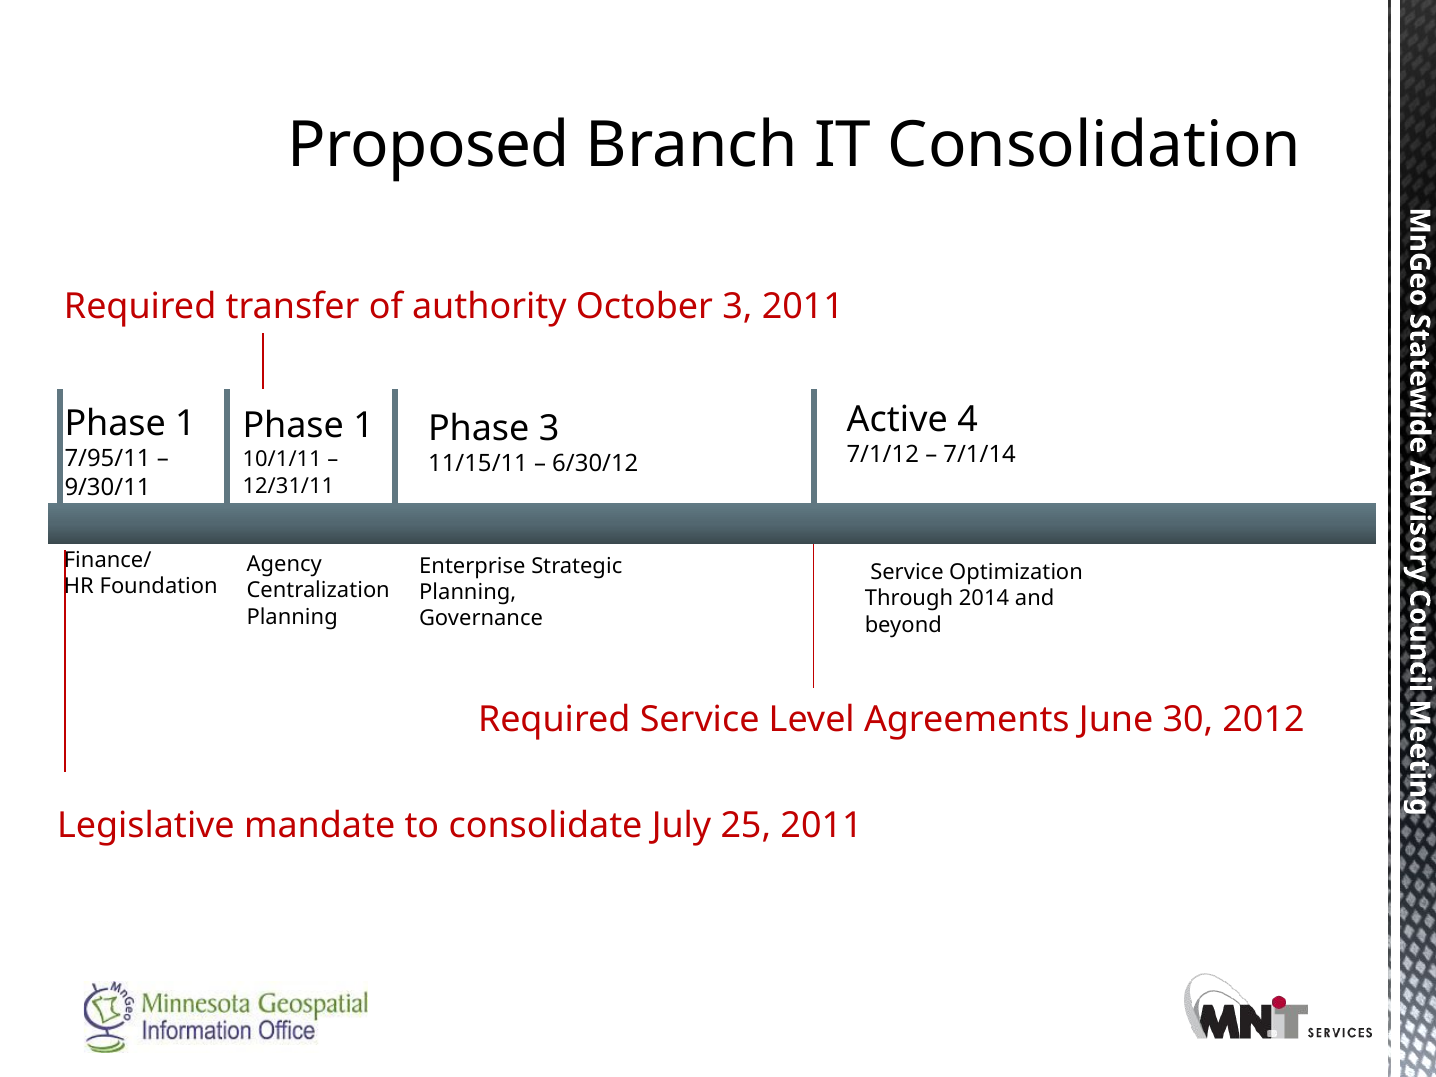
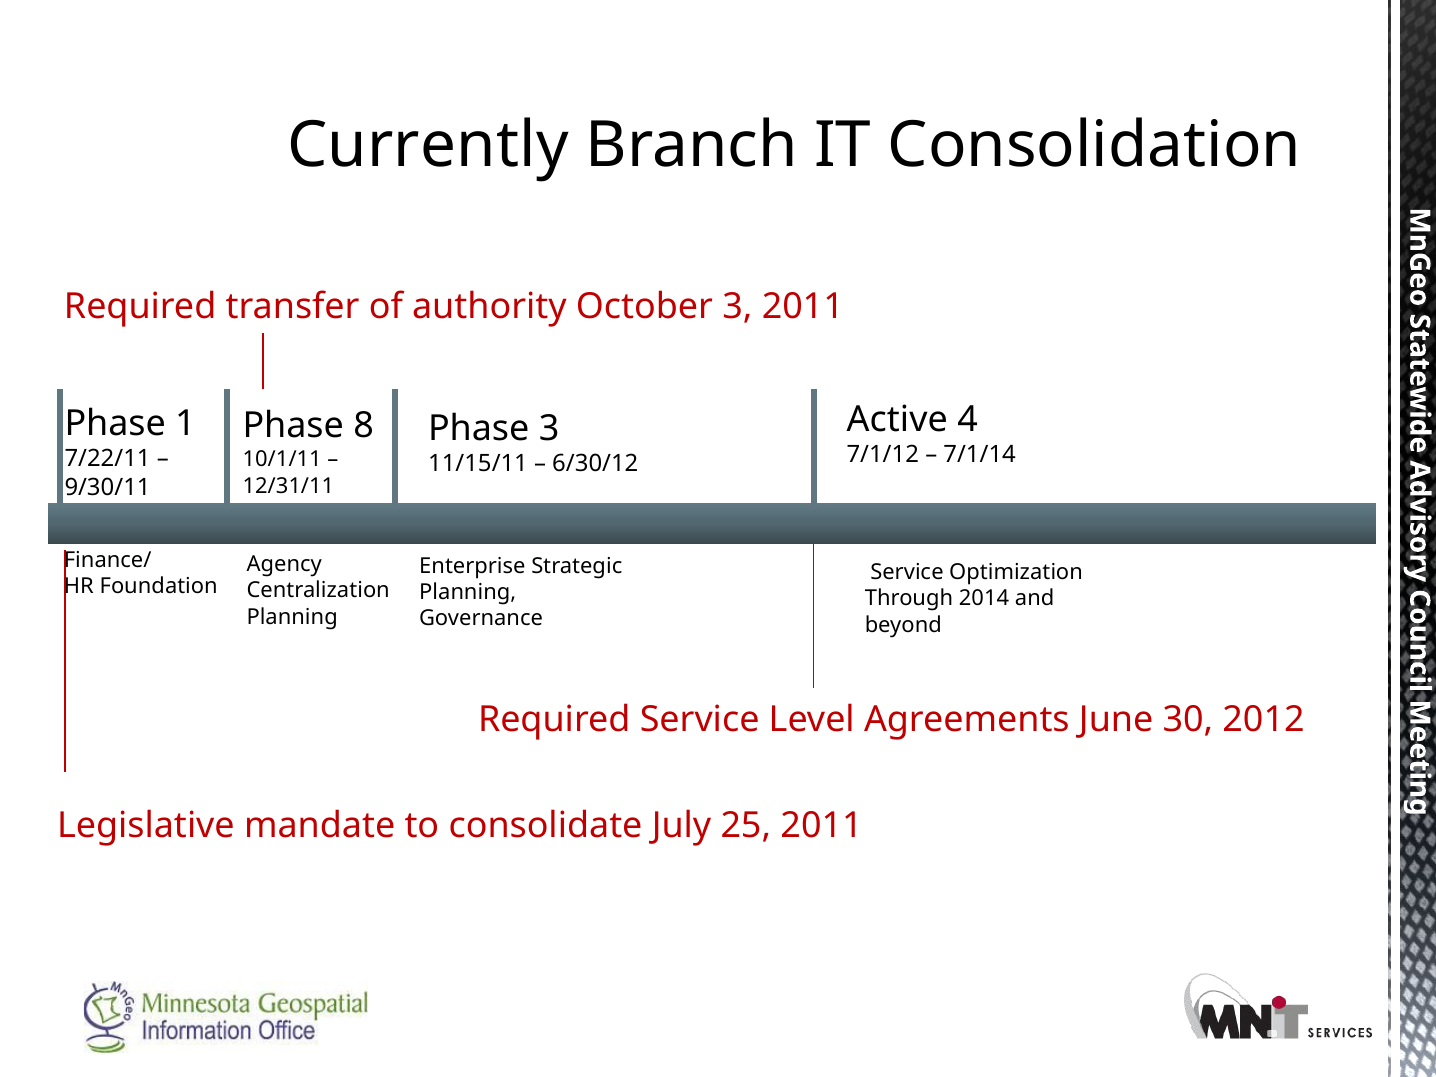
Proposed: Proposed -> Currently (428, 146)
1: 1 -> 8 (364, 426)
7/95/11: 7/95/11 -> 7/22/11 (108, 458)
